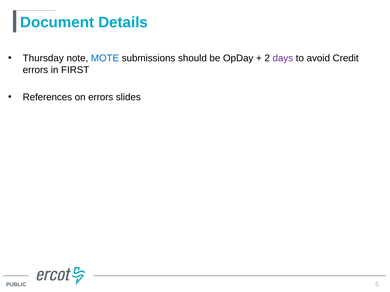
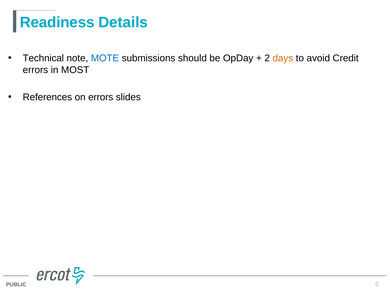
Document: Document -> Readiness (57, 22)
Thursday: Thursday -> Technical (43, 58)
days colour: purple -> orange (283, 58)
FIRST: FIRST -> MOST (75, 70)
